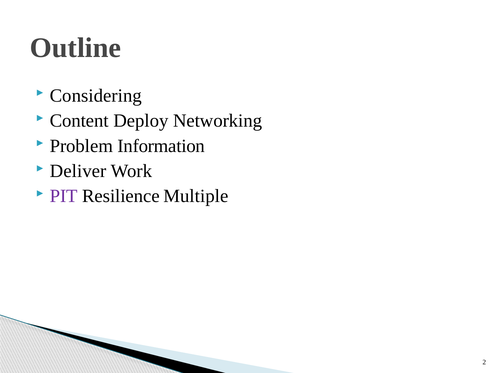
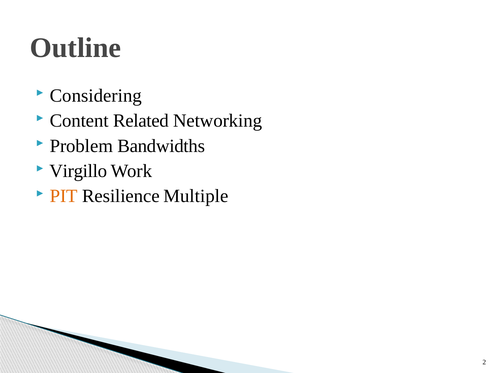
Deploy: Deploy -> Related (141, 121)
Information: Information -> Bandwidths (161, 146)
Deliver: Deliver -> Virgillo (78, 171)
PIT colour: purple -> orange (64, 196)
